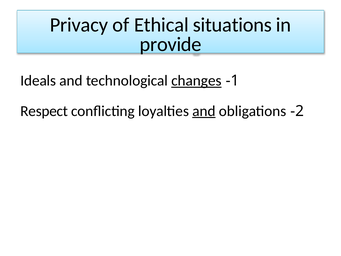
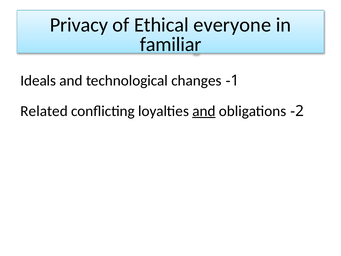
situations: situations -> everyone (232, 25)
provide: provide -> familiar (171, 44)
changes underline: present -> none (196, 81)
Respect: Respect -> Related (44, 111)
